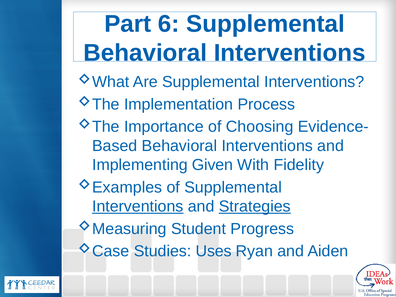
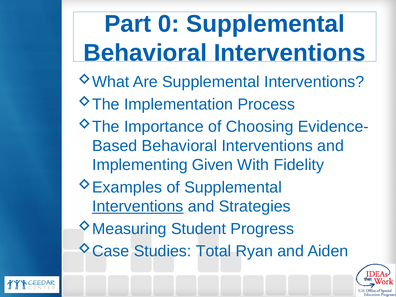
6: 6 -> 0 (169, 24)
Strategies underline: present -> none (255, 206)
Uses: Uses -> Total (214, 251)
